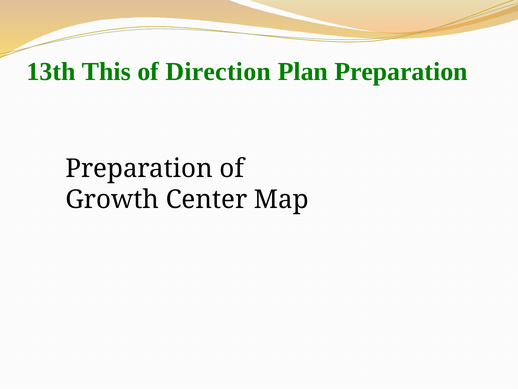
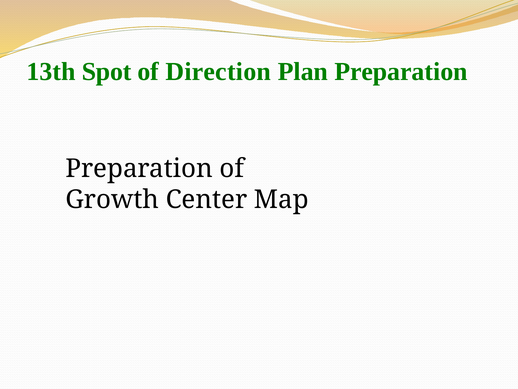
This: This -> Spot (107, 72)
